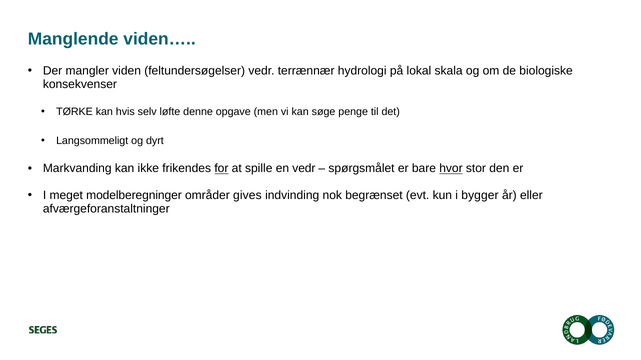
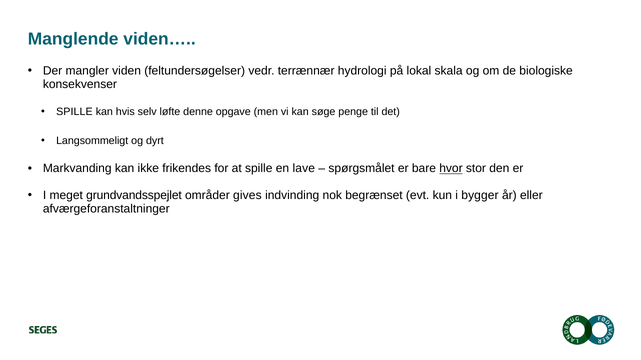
TØRKE: TØRKE -> SPILLE (74, 112)
for underline: present -> none (221, 169)
en vedr: vedr -> lave (304, 169)
modelberegninger: modelberegninger -> grundvandsspejlet (134, 196)
